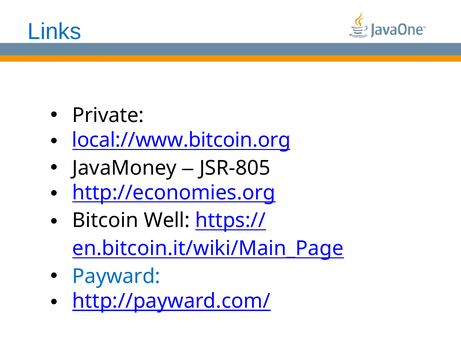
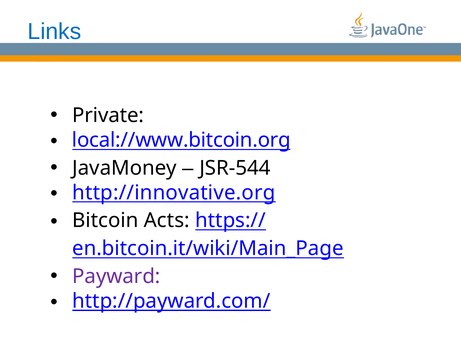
JSR-805: JSR-805 -> JSR-544 (235, 168)
http://economies.org: http://economies.org -> http://innovative.org (174, 193)
Well: Well -> Acts (167, 220)
Payward colour: blue -> purple (116, 276)
